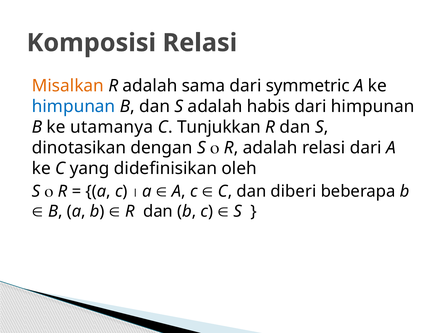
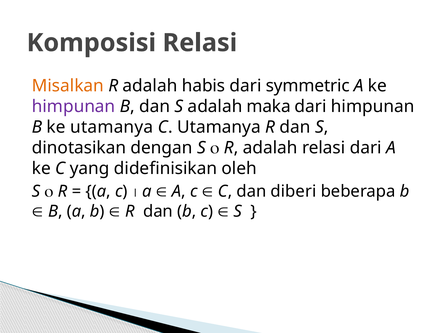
sama: sama -> habis (204, 86)
himpunan colour: blue -> purple (74, 106)
habis: habis -> maka (269, 106)
C Tunjukkan: Tunjukkan -> Utamanya (219, 127)
